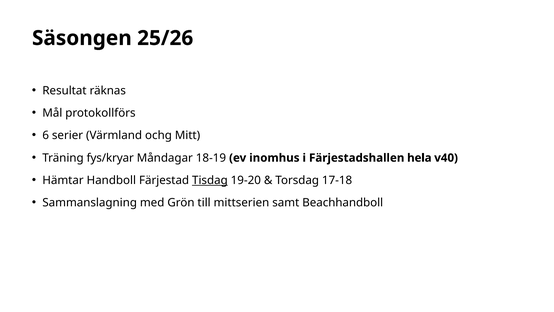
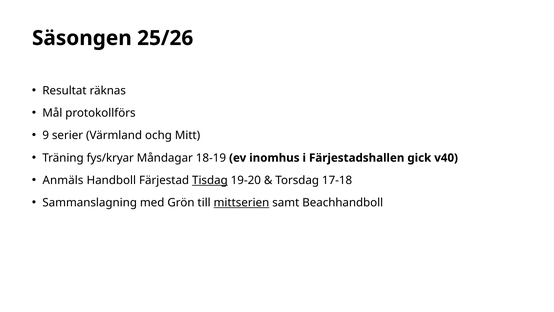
6: 6 -> 9 (46, 135)
hela: hela -> gick (419, 158)
Hämtar: Hämtar -> Anmäls (63, 180)
mittserien underline: none -> present (241, 202)
